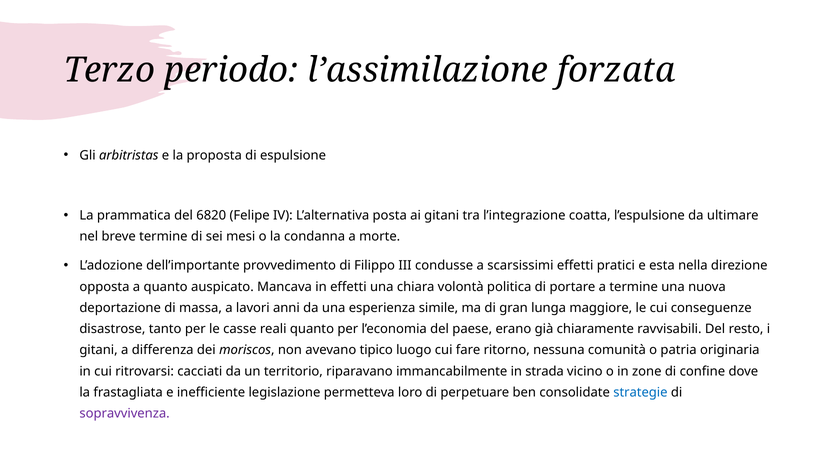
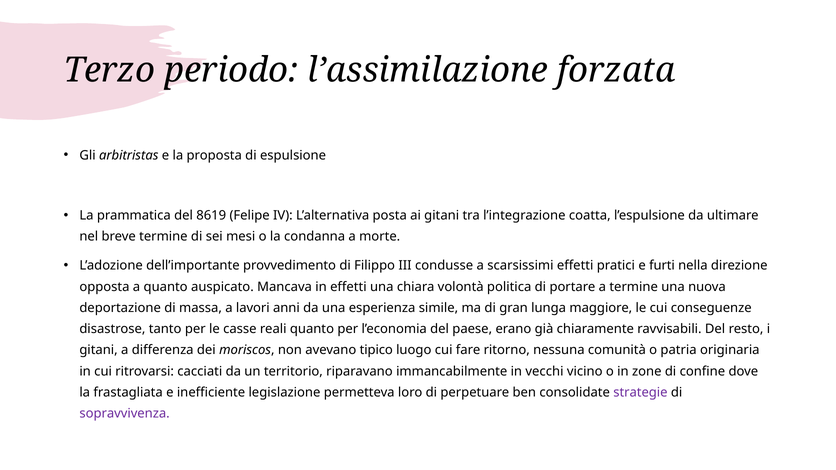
6820: 6820 -> 8619 (211, 216)
esta: esta -> furti (662, 266)
strada: strada -> vecchi (544, 372)
strategie colour: blue -> purple (640, 393)
